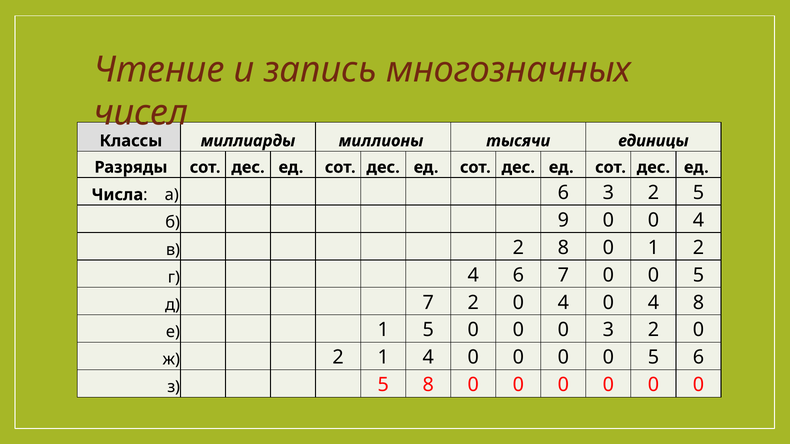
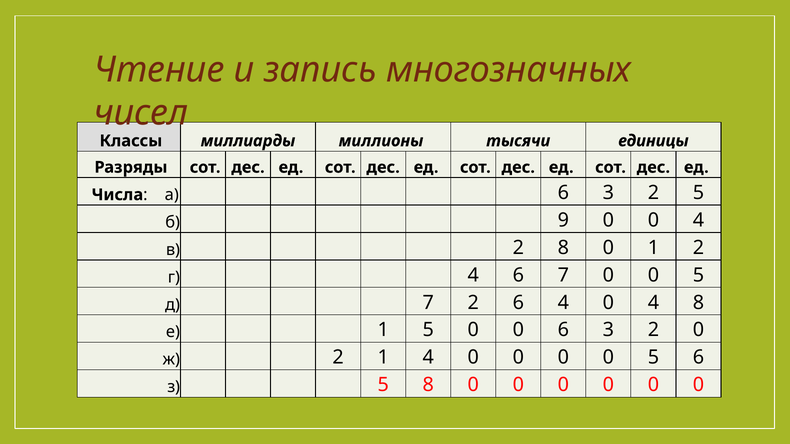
7 2 0: 0 -> 6 (518, 303)
5 0 0 0: 0 -> 6 (563, 330)
